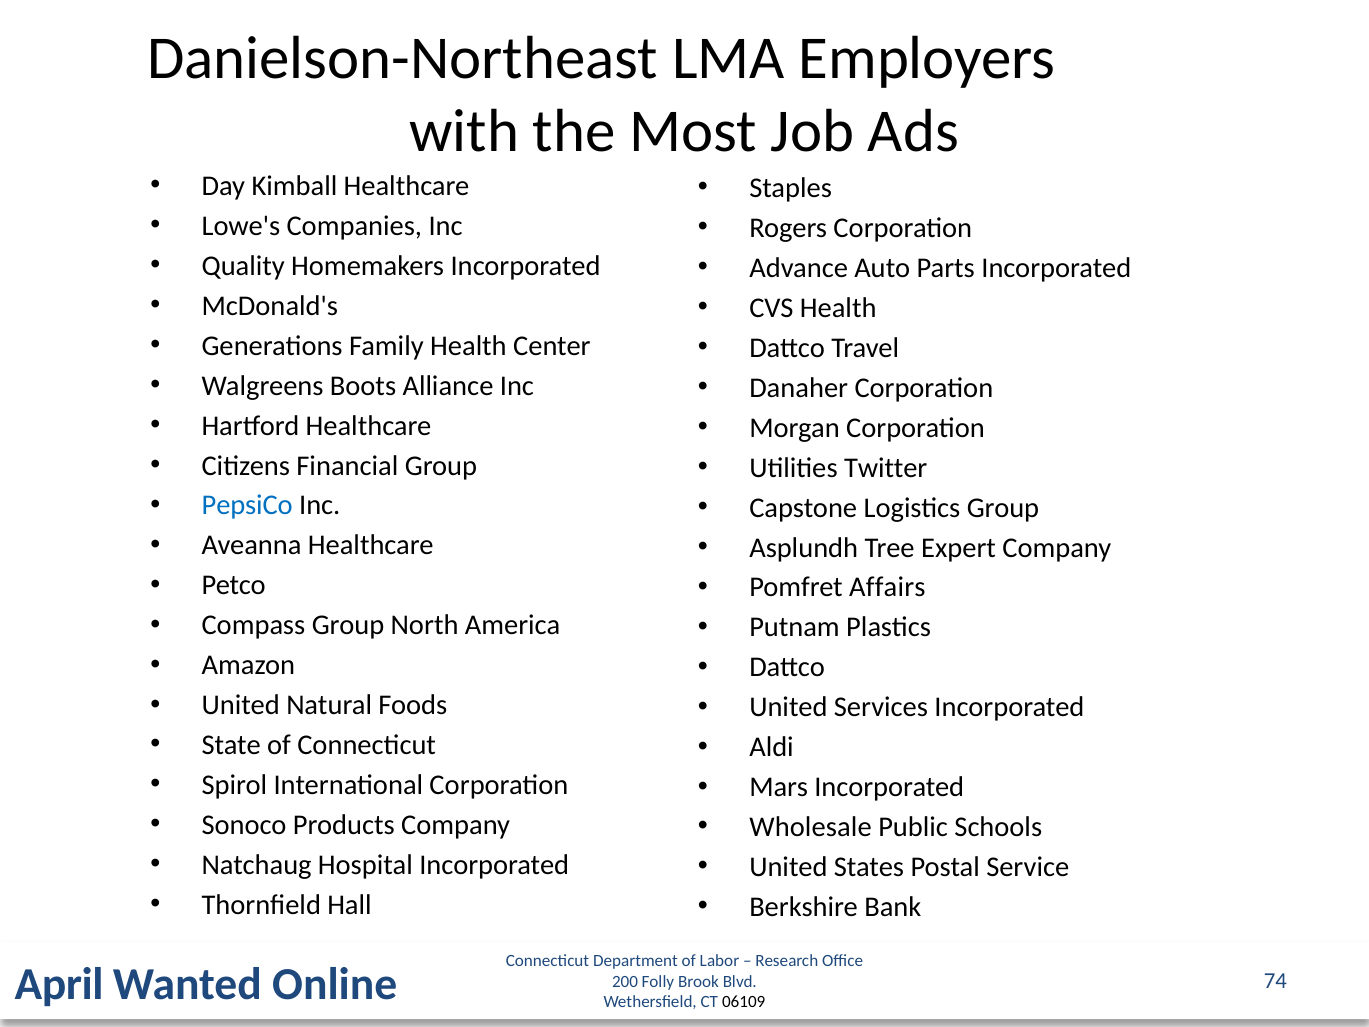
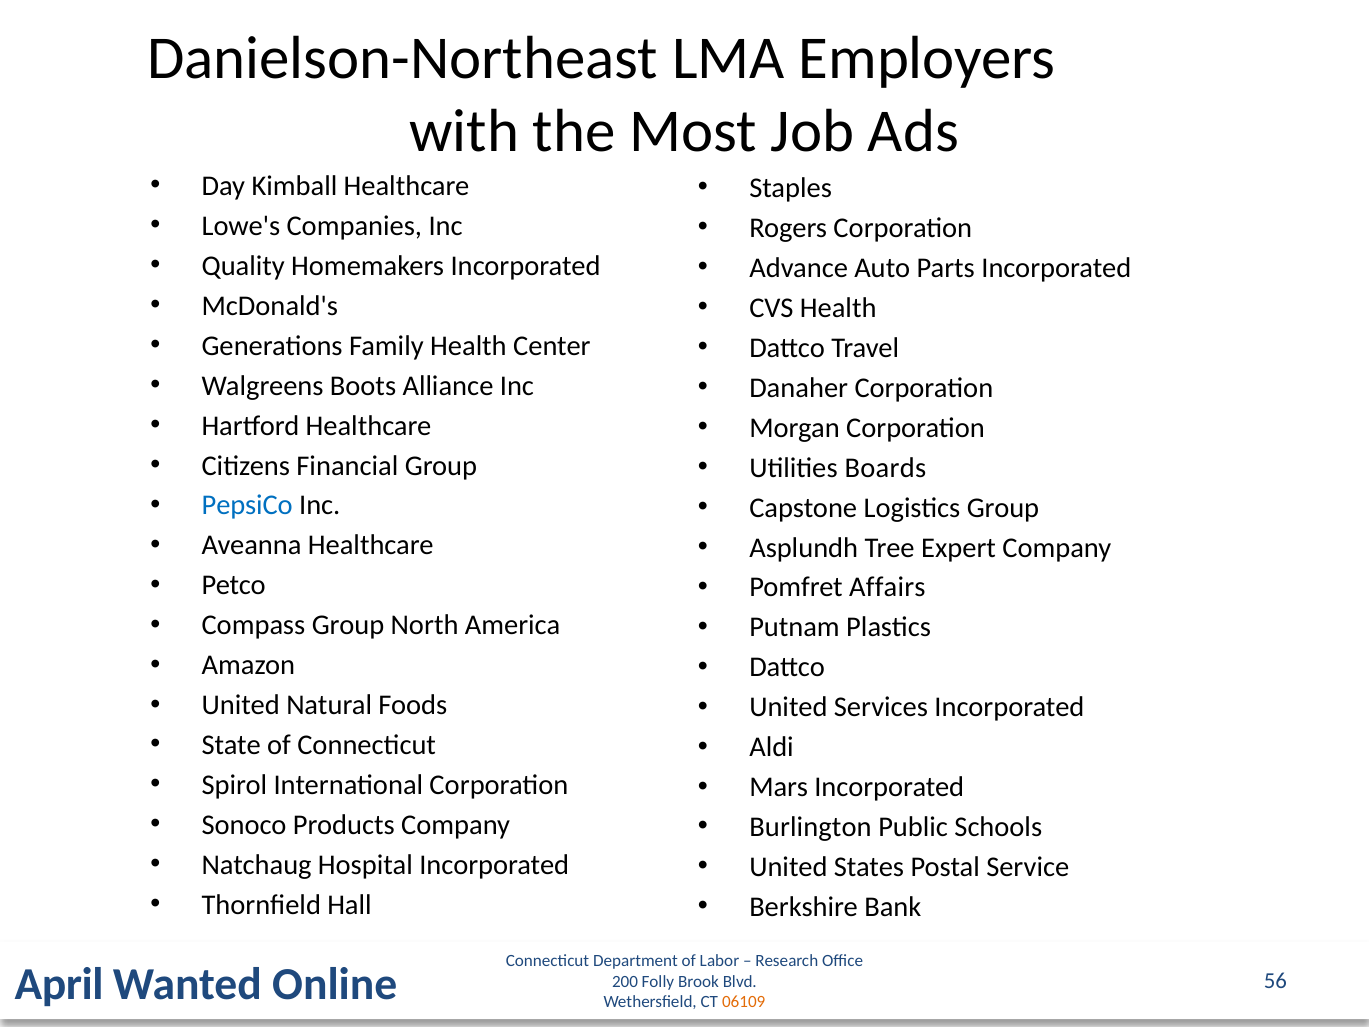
Twitter: Twitter -> Boards (885, 468)
Wholesale: Wholesale -> Burlington (811, 827)
74: 74 -> 56 (1275, 980)
06109 colour: black -> orange (744, 1002)
